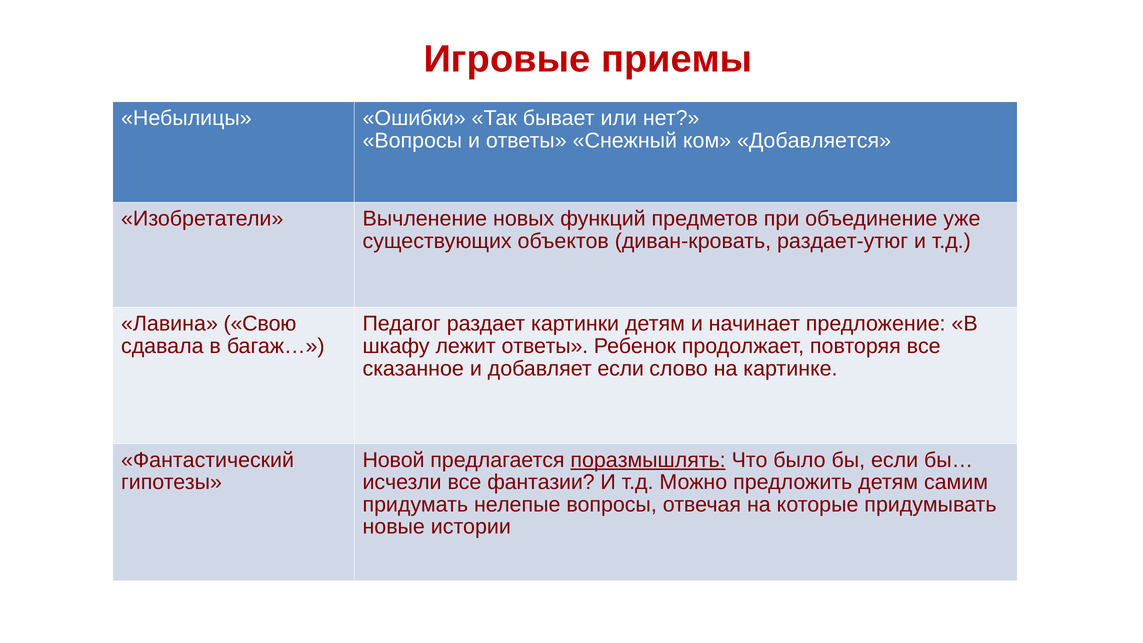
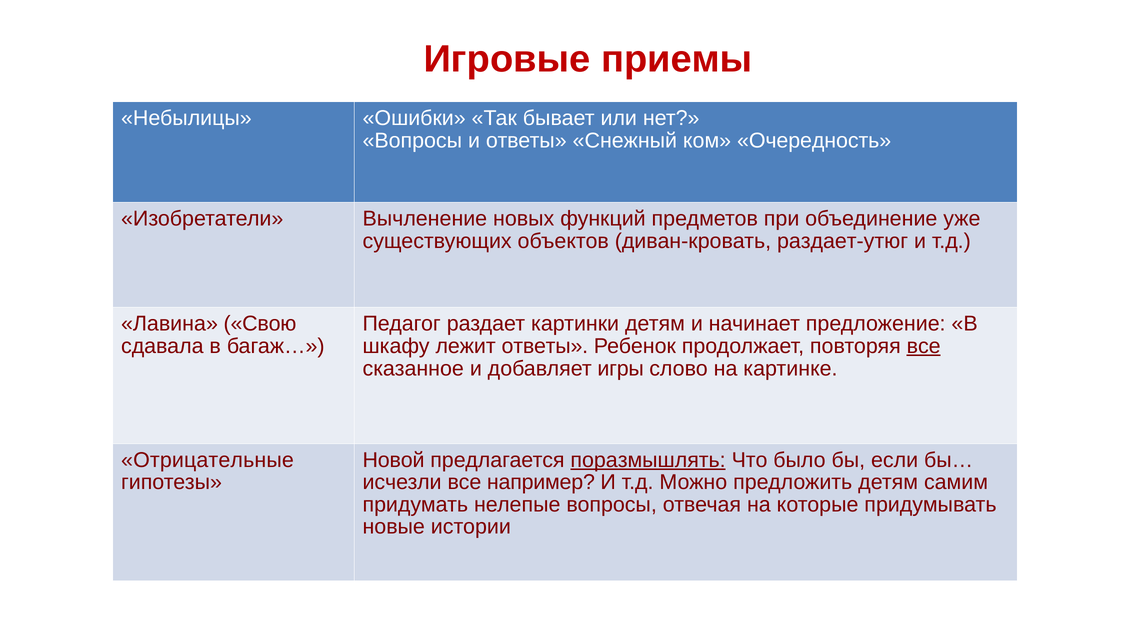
Добавляется: Добавляется -> Очередность (814, 140)
все underline: none -> present (924, 346)
добавляет если: если -> игры (621, 368)
Фантастический: Фантастический -> Отрицательные (207, 460)
фантазии: фантазии -> например (541, 482)
